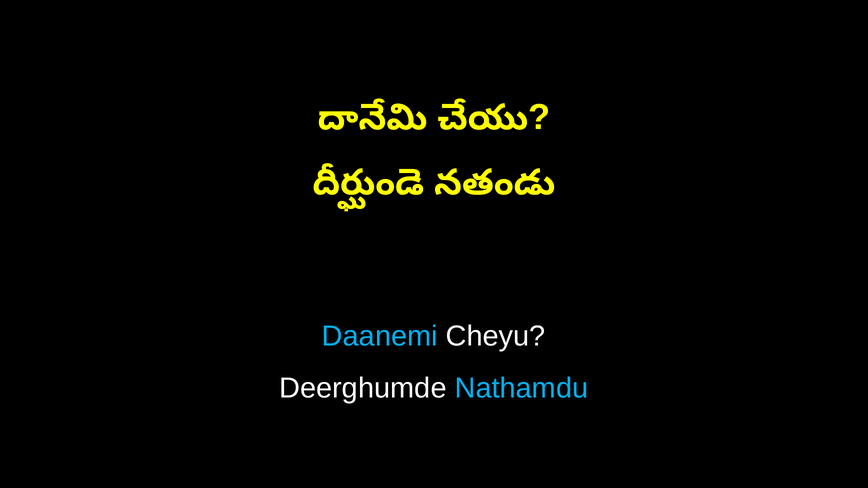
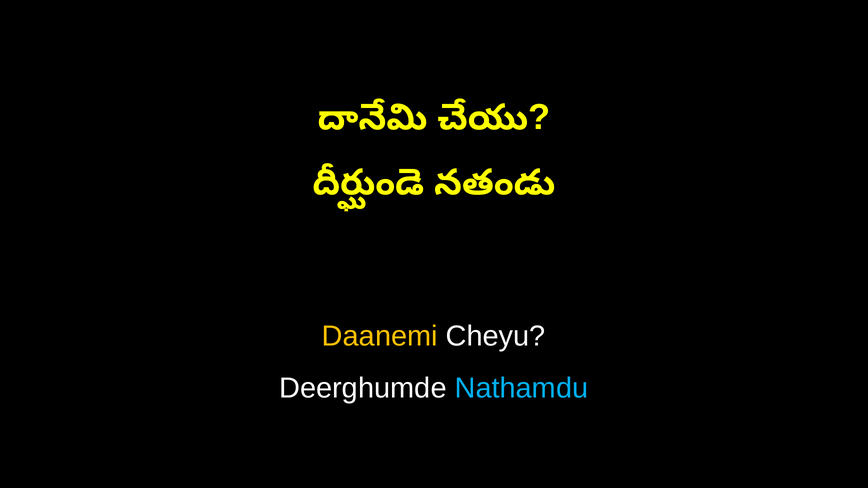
Daanemi colour: light blue -> yellow (380, 336)
